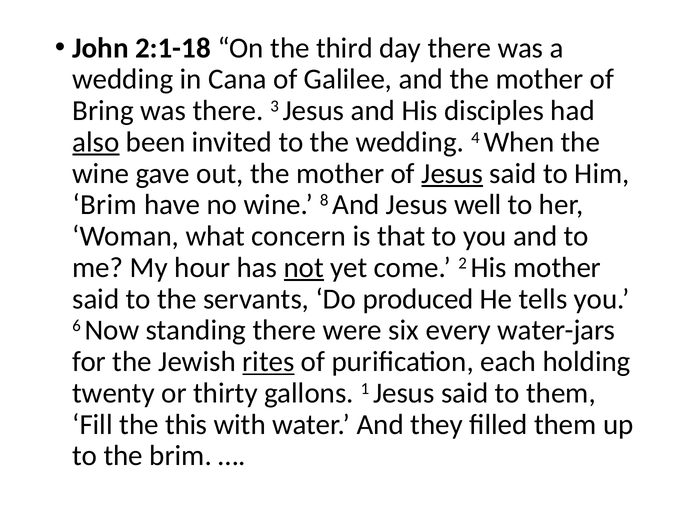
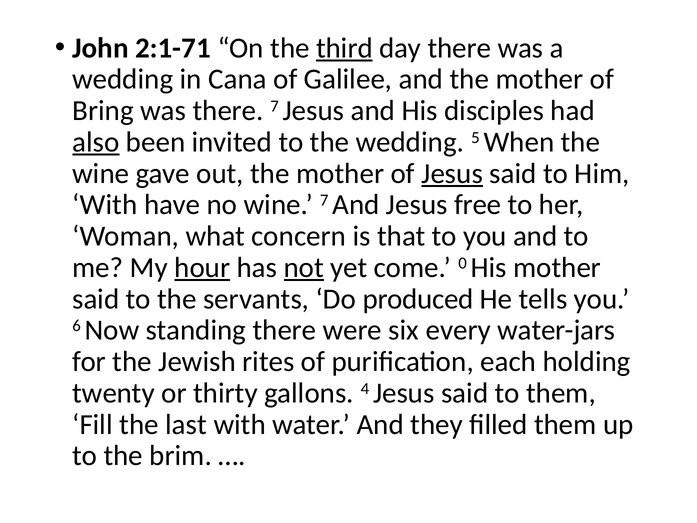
2:1-18: 2:1-18 -> 2:1-71 (173, 48)
third underline: none -> present (345, 48)
there 3: 3 -> 7 (275, 106)
4: 4 -> 5 (475, 137)
Brim: Brim -> With (105, 205)
wine 8: 8 -> 7 (324, 200)
well: well -> free (478, 205)
hour underline: none -> present (202, 267)
2: 2 -> 0 (463, 263)
rites underline: present -> none (268, 362)
1: 1 -> 4 (365, 388)
this: this -> last (186, 424)
